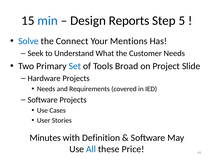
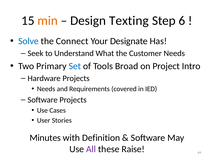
min colour: blue -> orange (48, 21)
Reports: Reports -> Texting (129, 21)
5: 5 -> 6 (182, 21)
Mentions: Mentions -> Designate (129, 41)
Slide: Slide -> Intro (191, 66)
All colour: blue -> purple (91, 150)
Price: Price -> Raise (133, 150)
